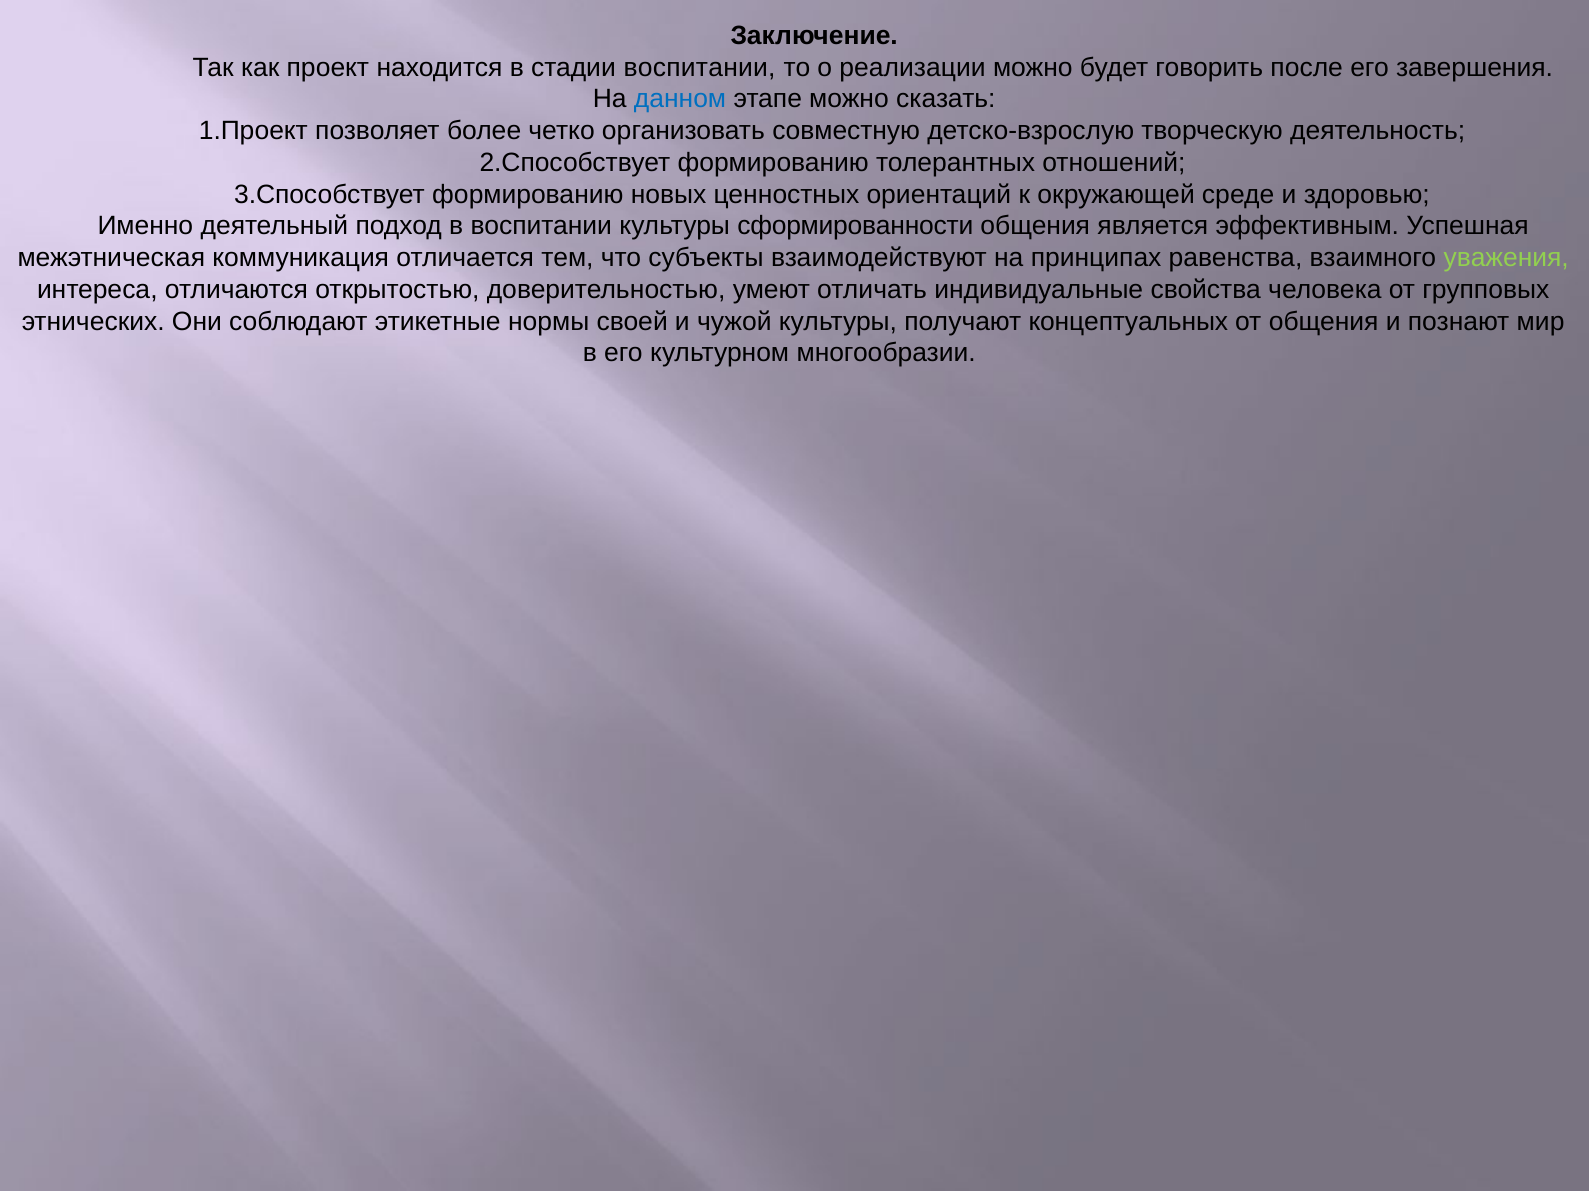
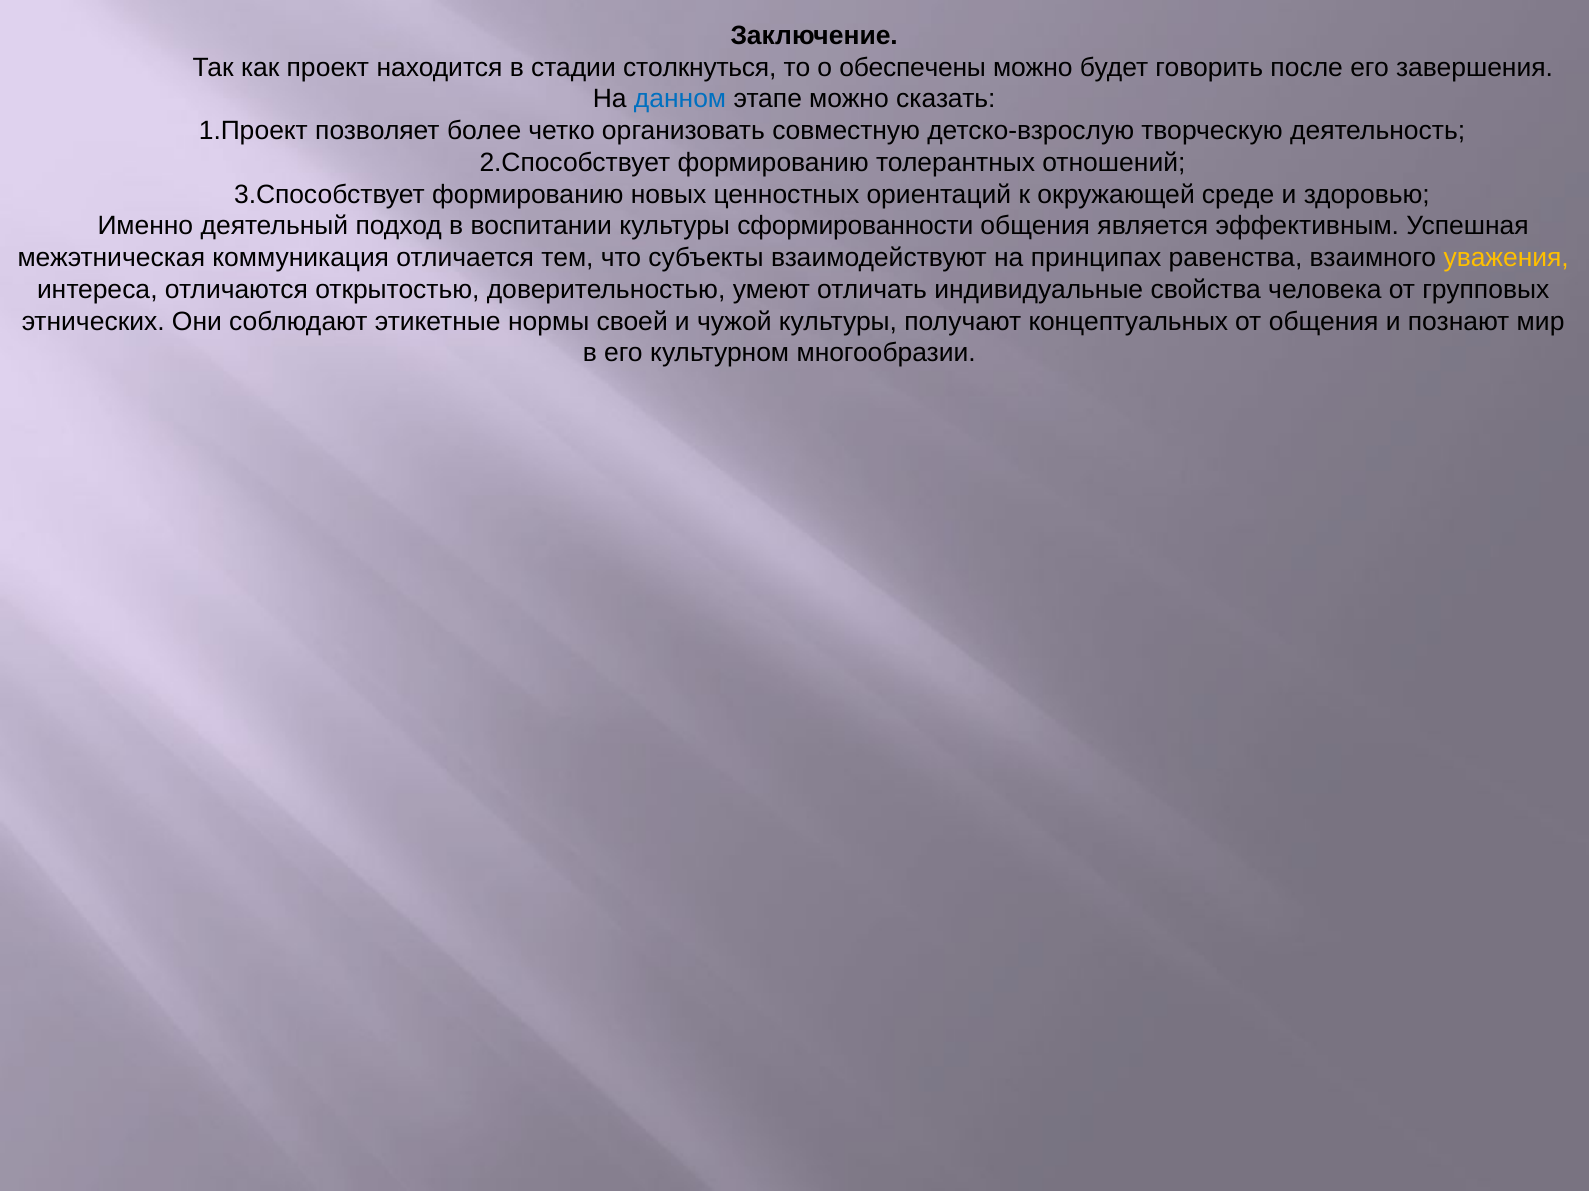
стадии воспитании: воспитании -> столкнуться (700, 67)
реализации: реализации -> обеспечены (913, 67)
уважения colour: light green -> yellow (1506, 258)
